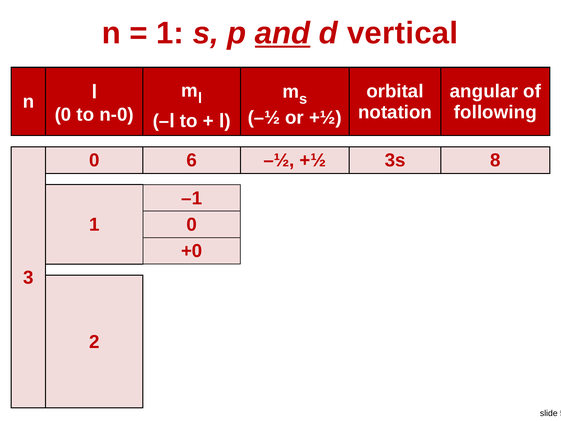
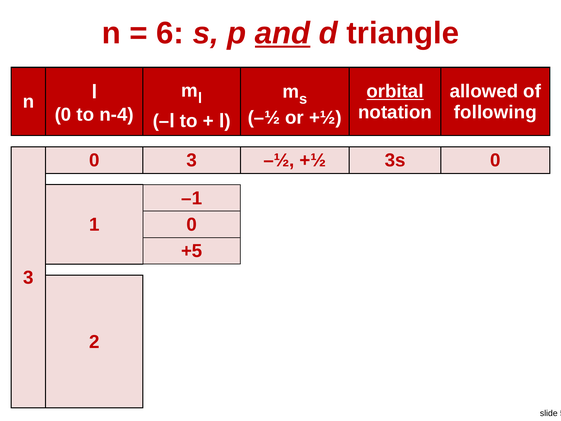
1: 1 -> 6 (170, 33)
vertical: vertical -> triangle (403, 33)
orbital underline: none -> present (395, 91)
angular: angular -> allowed (484, 91)
n-0: n-0 -> n-4 (117, 115)
0 6: 6 -> 3 (192, 160)
3s 8: 8 -> 0 (495, 160)
+0: +0 -> +5 (192, 251)
